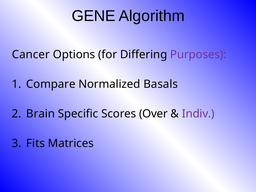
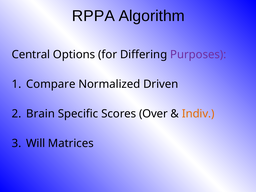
GENE: GENE -> RPPA (93, 16)
Cancer: Cancer -> Central (31, 55)
Basals: Basals -> Driven (161, 84)
Indiv colour: purple -> orange (198, 114)
Fits: Fits -> Will (36, 143)
